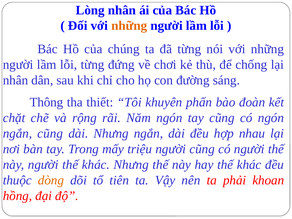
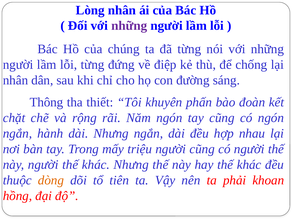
những colour: orange -> purple (129, 26)
chơi: chơi -> điệp (165, 65)
ngắn cũng: cũng -> hành (50, 133)
